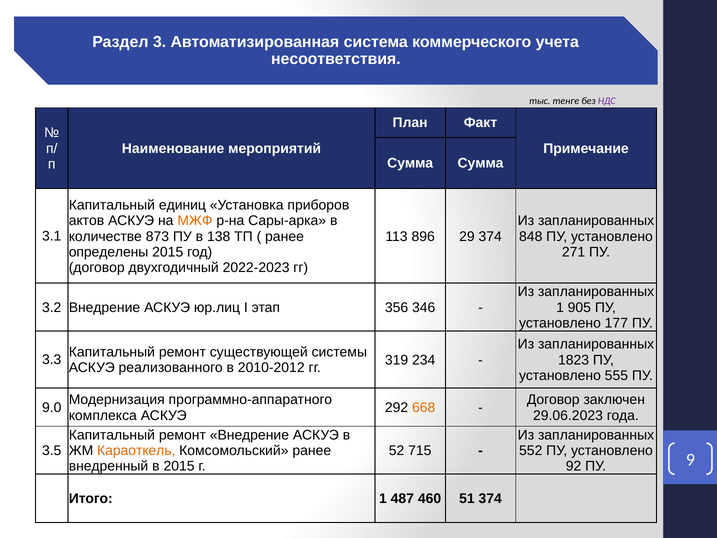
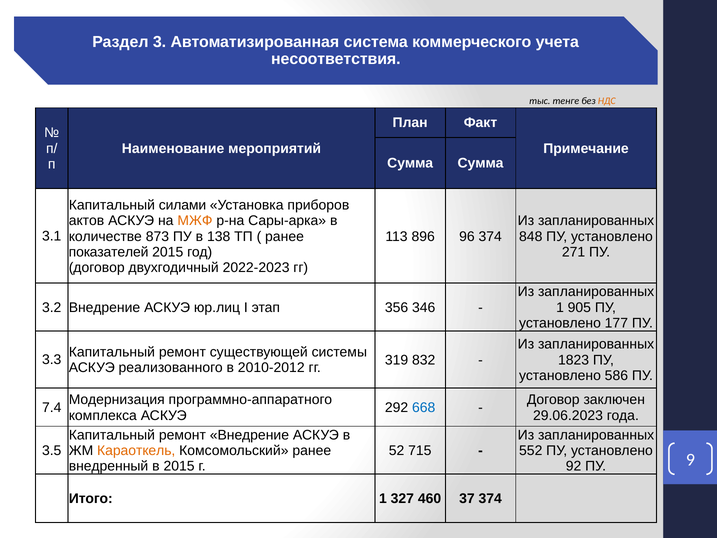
НДС colour: purple -> orange (607, 101)
единиц: единиц -> силами (183, 205)
29: 29 -> 96 (467, 236)
определены: определены -> показателей (109, 252)
234: 234 -> 832 (424, 360)
555: 555 -> 586 (616, 375)
9.0: 9.0 -> 7.4 (52, 407)
668 colour: orange -> blue (424, 407)
487: 487 -> 327 (402, 499)
51: 51 -> 37 (467, 499)
